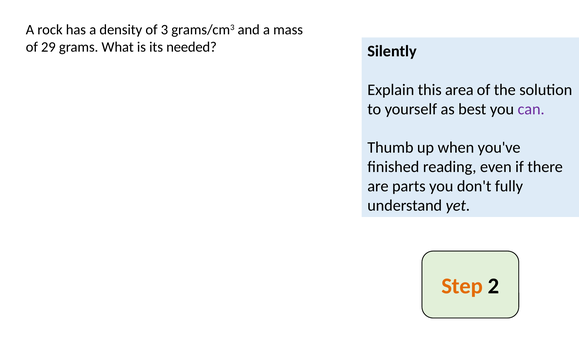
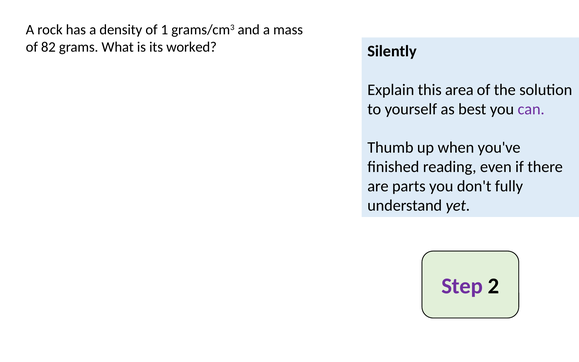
3: 3 -> 1 (164, 30)
29: 29 -> 82 (48, 47)
needed: needed -> worked (192, 47)
Step colour: orange -> purple (462, 286)
